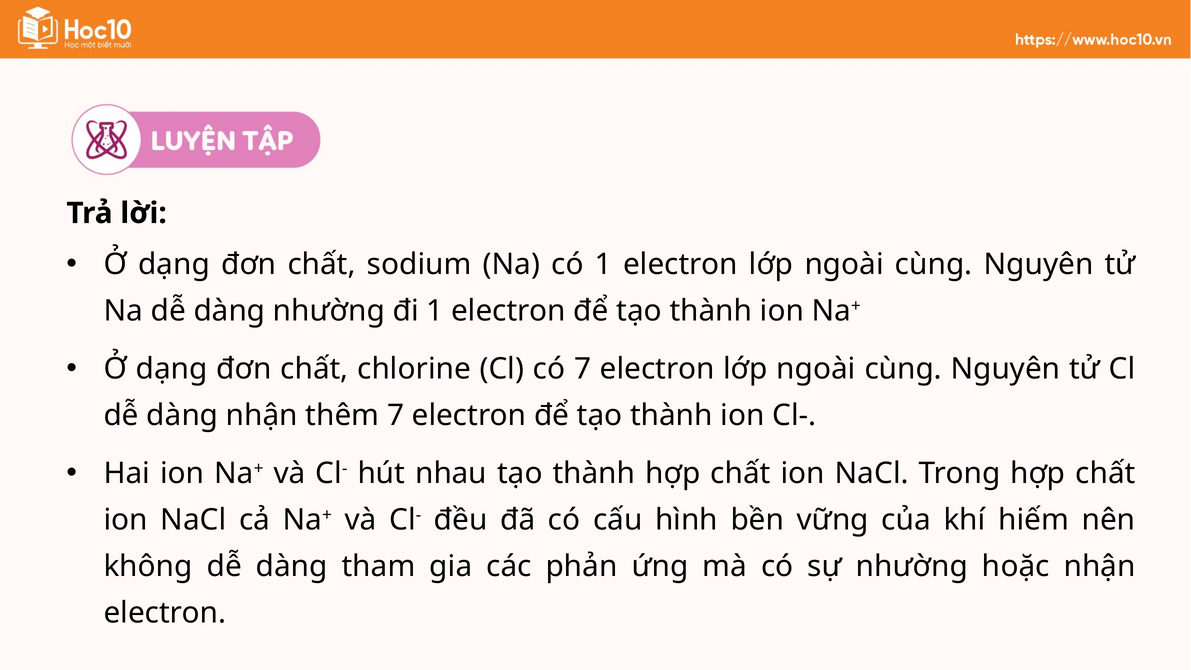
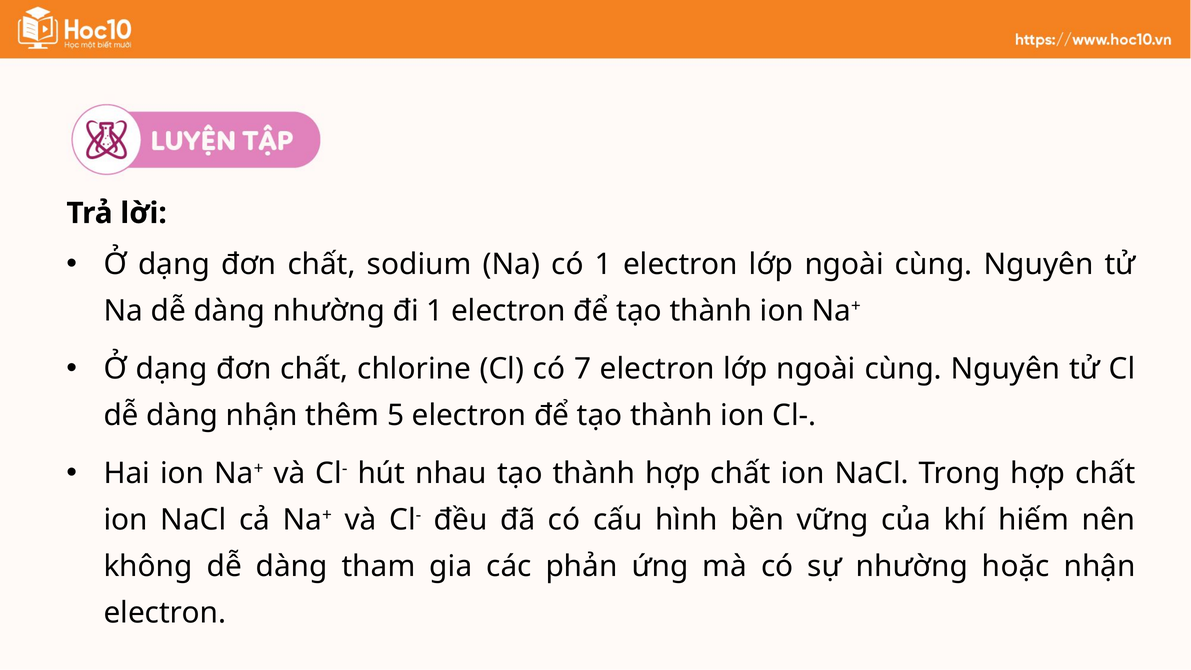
thêm 7: 7 -> 5 (396, 415)
